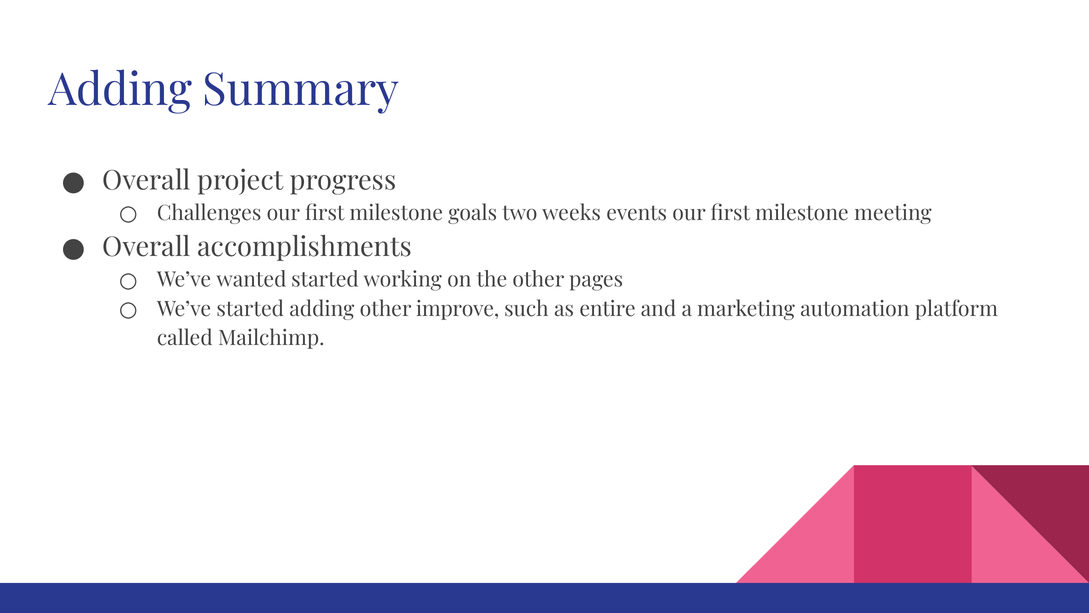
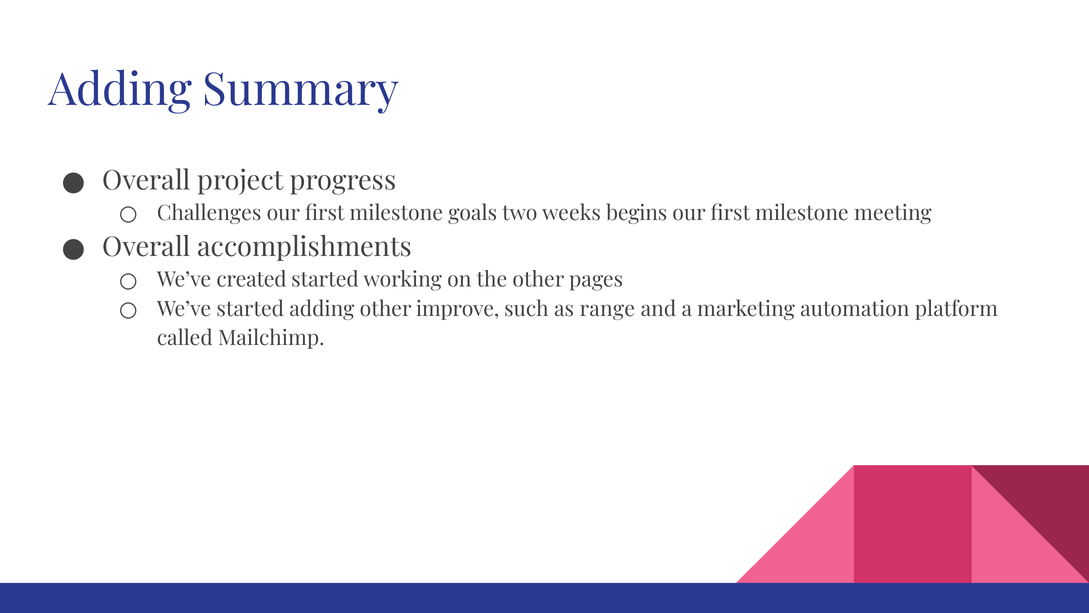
events: events -> begins (637, 213)
wanted: wanted -> created (252, 280)
entire: entire -> range (607, 309)
